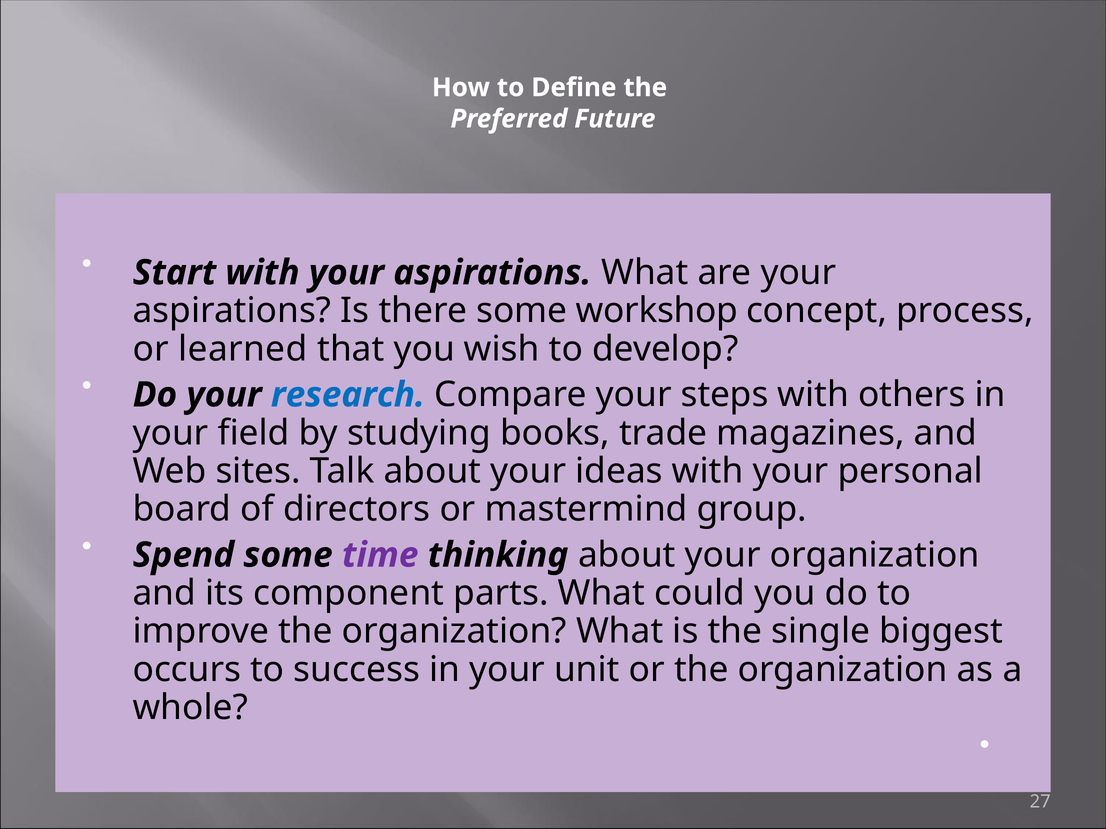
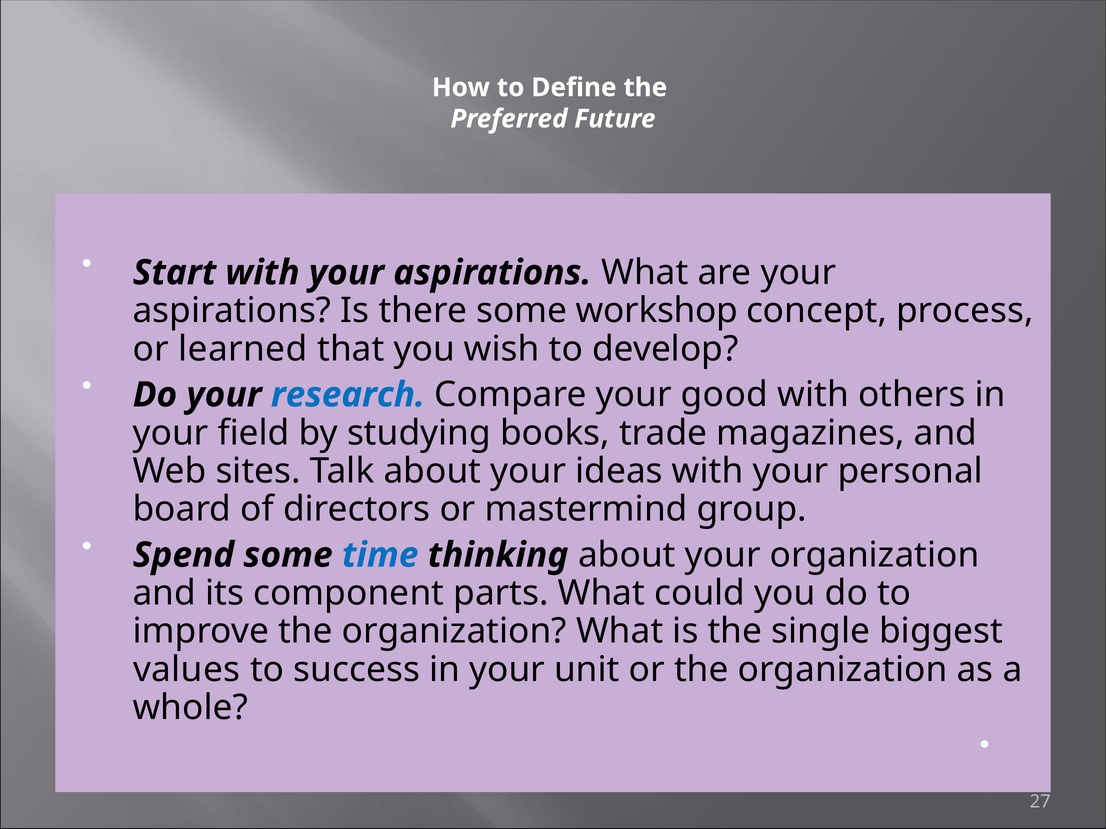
steps: steps -> good (724, 395)
time colour: purple -> blue (380, 555)
occurs: occurs -> values (187, 670)
